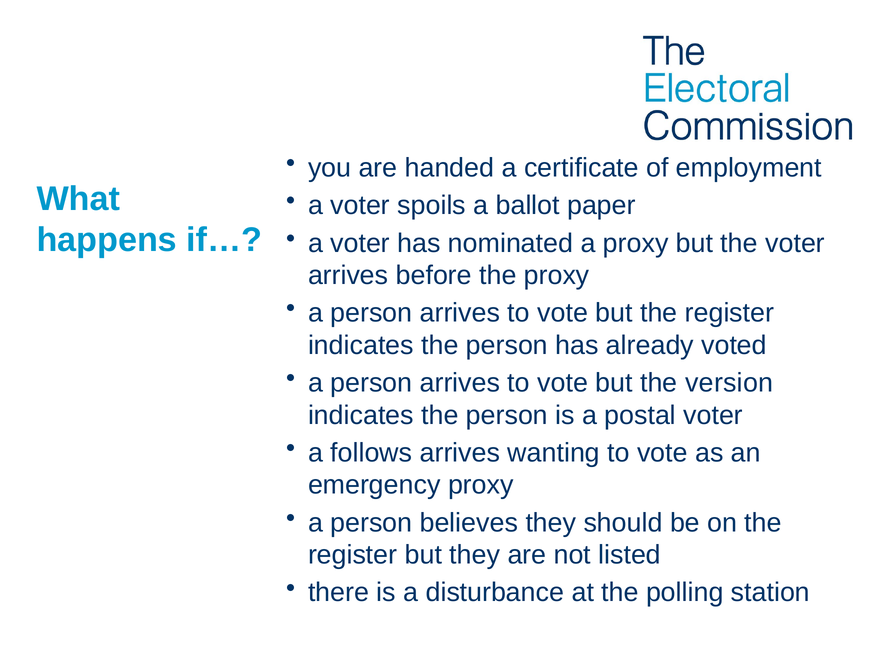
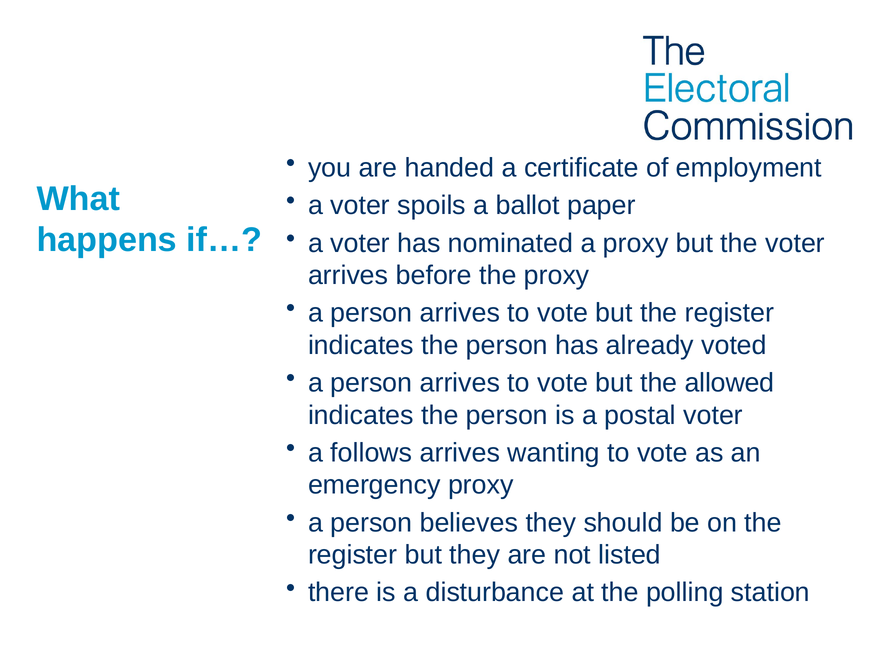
version: version -> allowed (730, 383)
